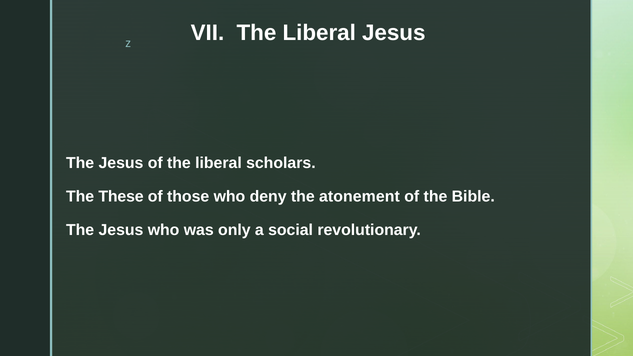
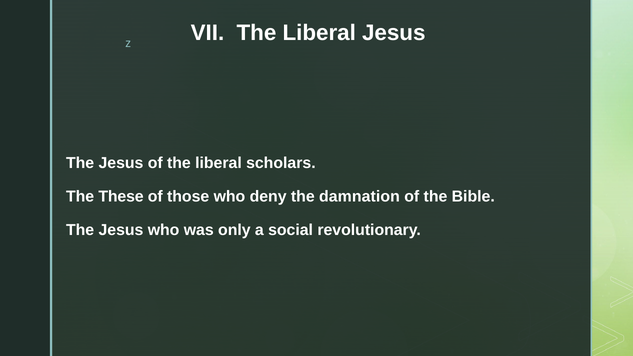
atonement: atonement -> damnation (359, 197)
